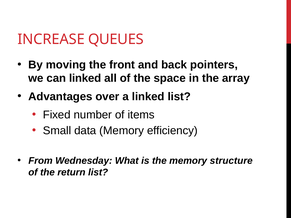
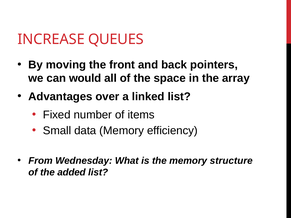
can linked: linked -> would (85, 78)
return: return -> added (71, 173)
